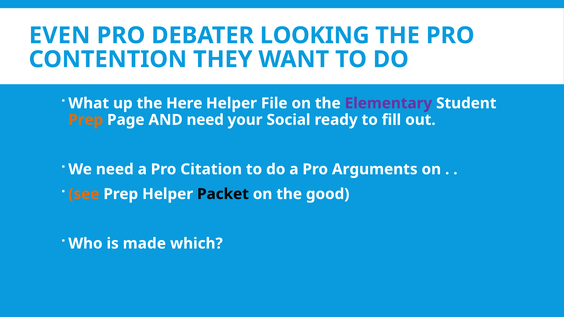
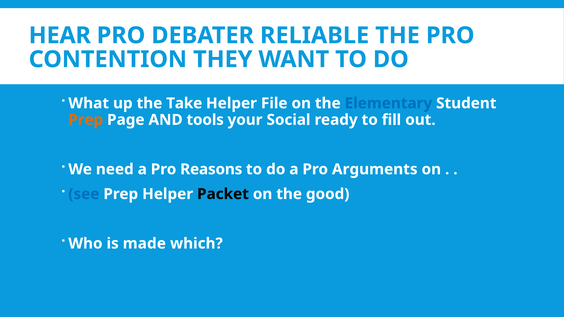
EVEN: EVEN -> HEAR (60, 35)
LOOKING: LOOKING -> RELIABLE (315, 35)
Here: Here -> Take (184, 103)
Elementary colour: purple -> blue (388, 103)
AND need: need -> tools (205, 120)
Citation: Citation -> Reasons (211, 169)
see colour: orange -> blue (84, 194)
